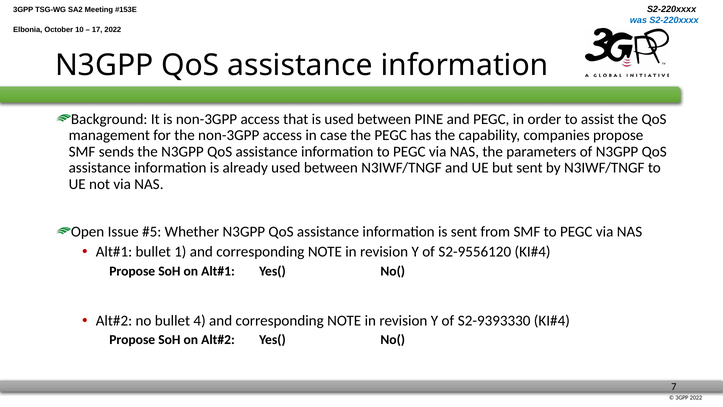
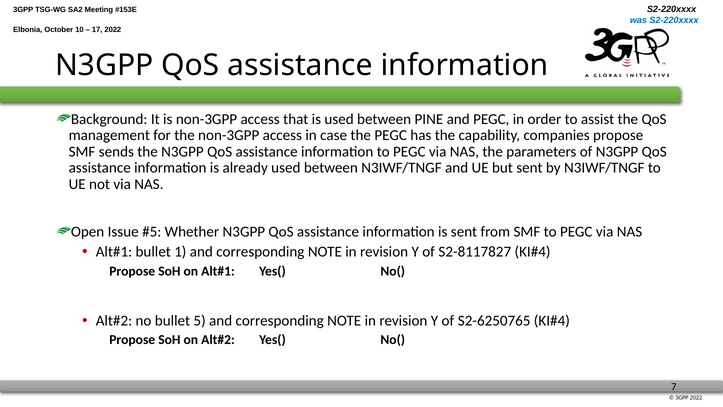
S2-9556120: S2-9556120 -> S2-8117827 (475, 252)
4: 4 -> 5 (200, 320)
S2-9393330: S2-9393330 -> S2-6250765 (494, 320)
